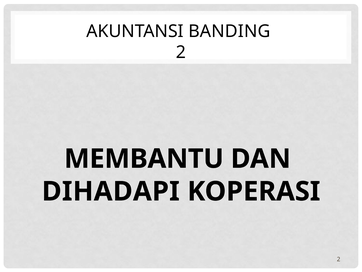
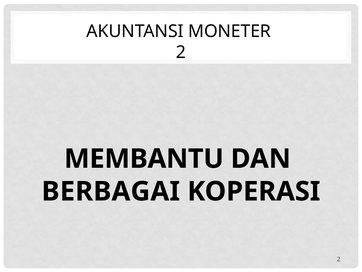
BANDING: BANDING -> MONETER (230, 31)
DIHADAPI: DIHADAPI -> BERBAGAI (111, 191)
